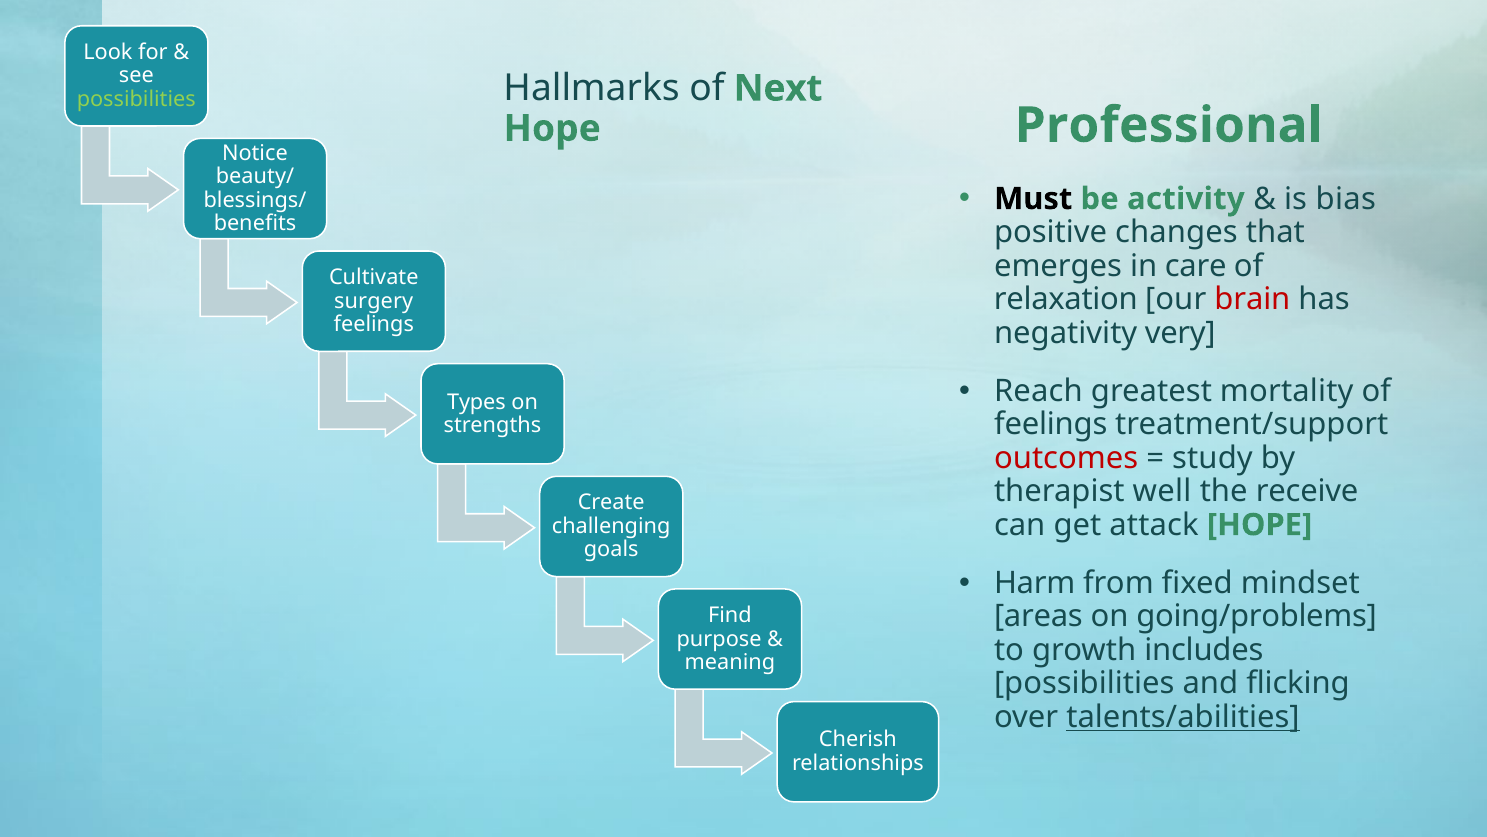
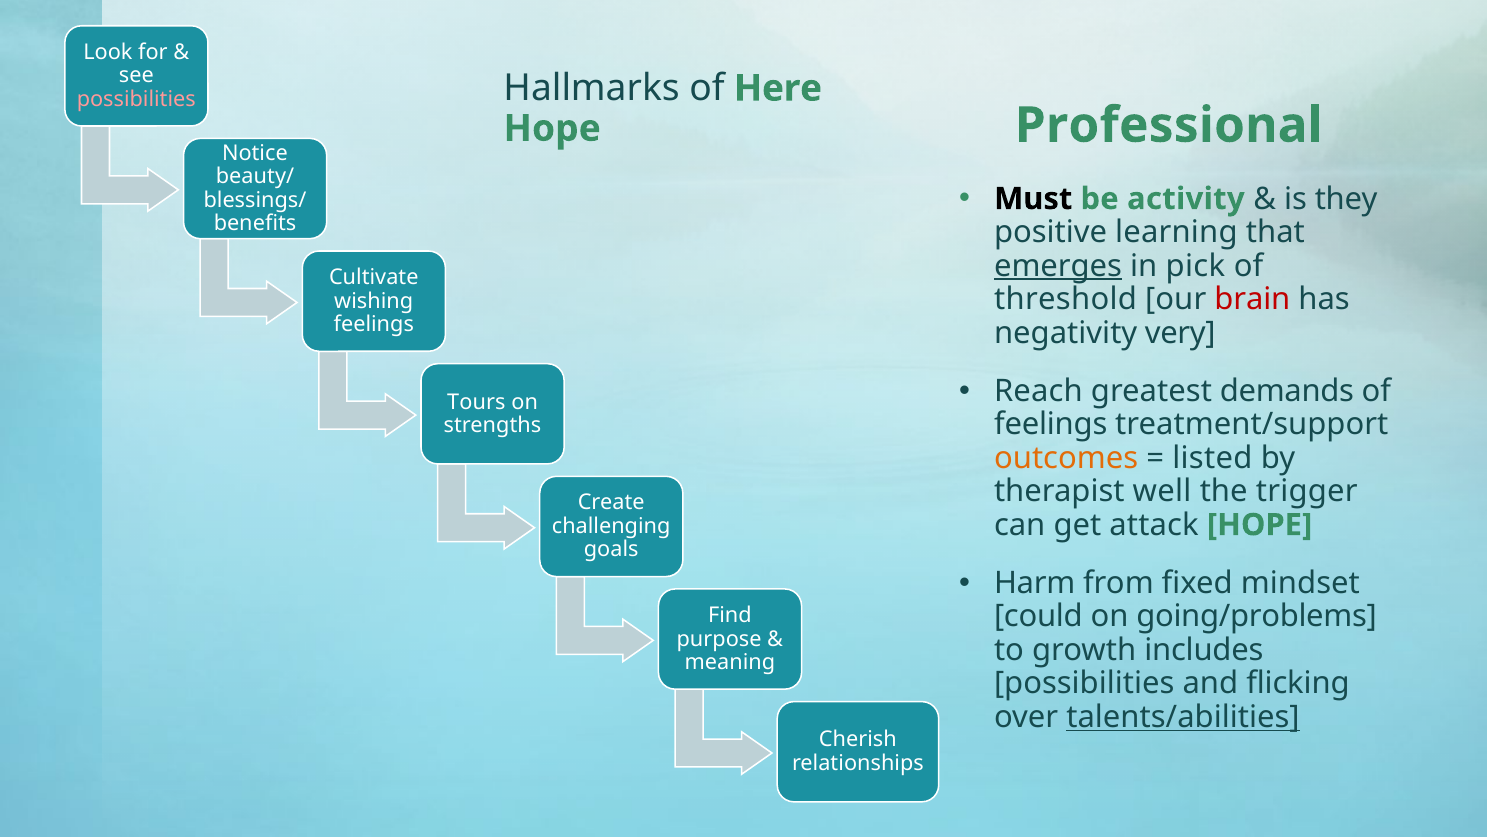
Next: Next -> Here (778, 88)
possibilities colour: light green -> pink (136, 99)
bias: bias -> they (1346, 199)
changes: changes -> learning (1176, 232)
emerges underline: none -> present (1058, 266)
care: care -> pick (1195, 266)
relaxation: relaxation -> threshold (1066, 299)
surgery: surgery -> wishing (374, 301)
mortality: mortality -> demands (1287, 391)
Types: Types -> Tours (476, 402)
outcomes colour: red -> orange (1066, 458)
study: study -> listed (1212, 458)
receive: receive -> trigger (1307, 491)
areas: areas -> could (1038, 616)
